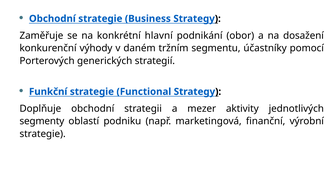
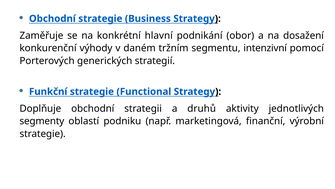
účastníky: účastníky -> intenzivní (265, 48)
mezer: mezer -> druhů (202, 108)
